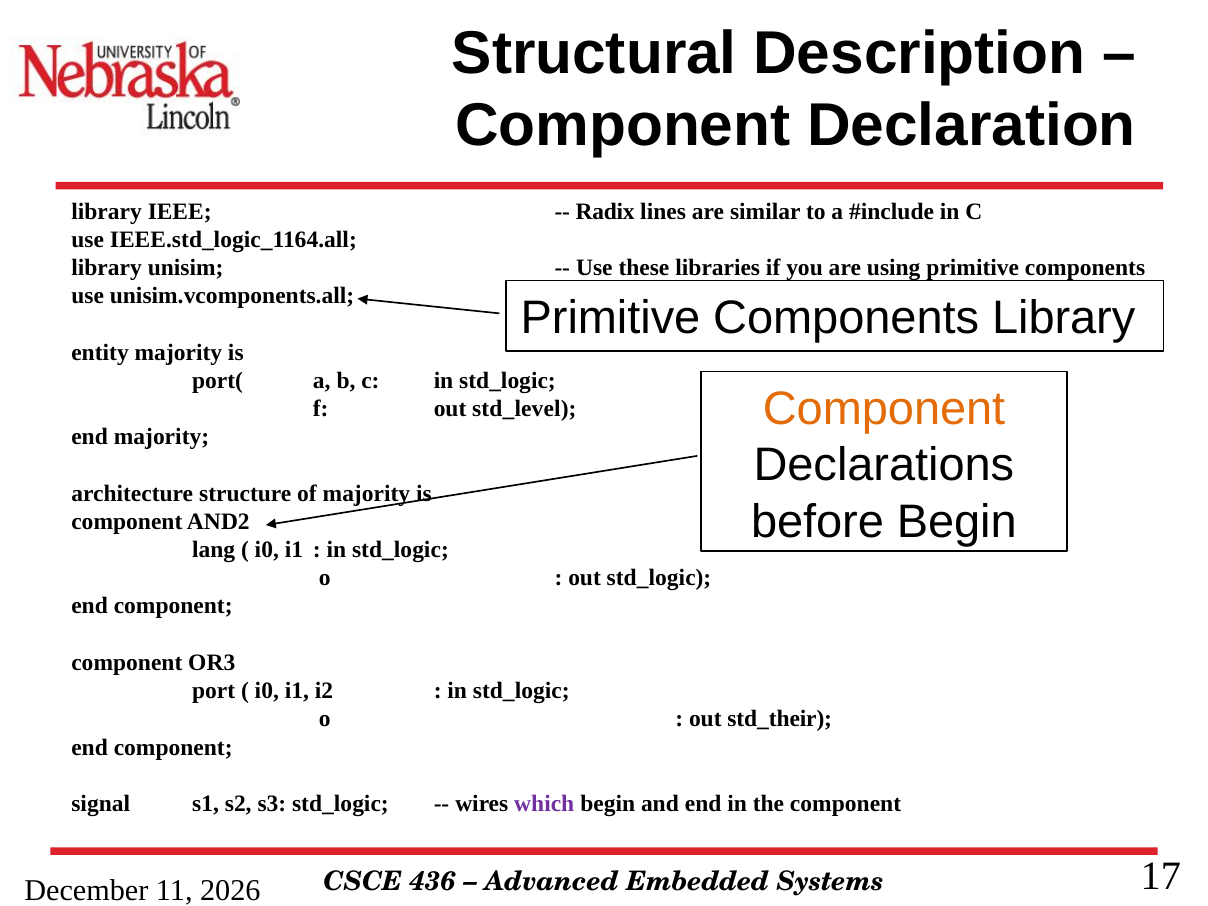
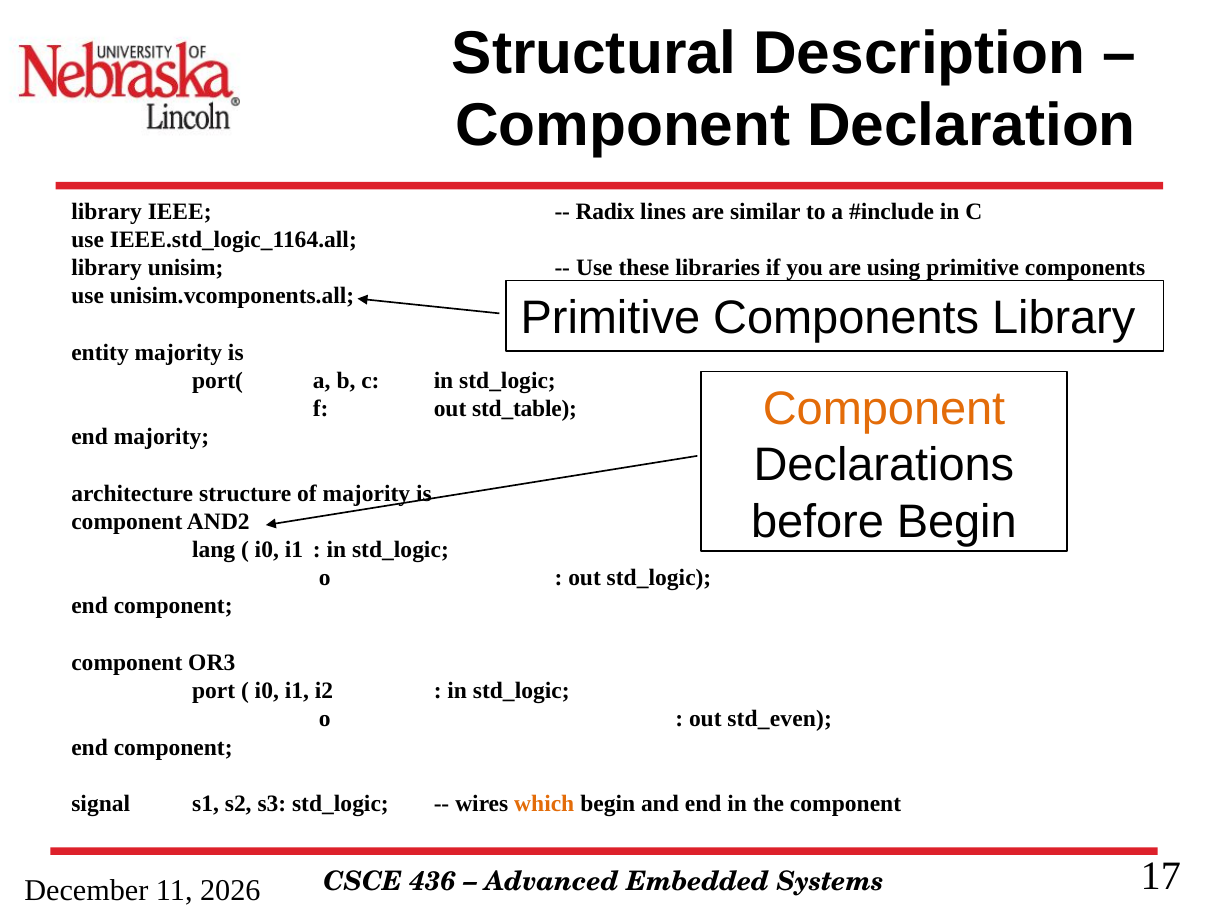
std_level: std_level -> std_table (525, 409)
std_their: std_their -> std_even (780, 719)
which colour: purple -> orange (544, 804)
